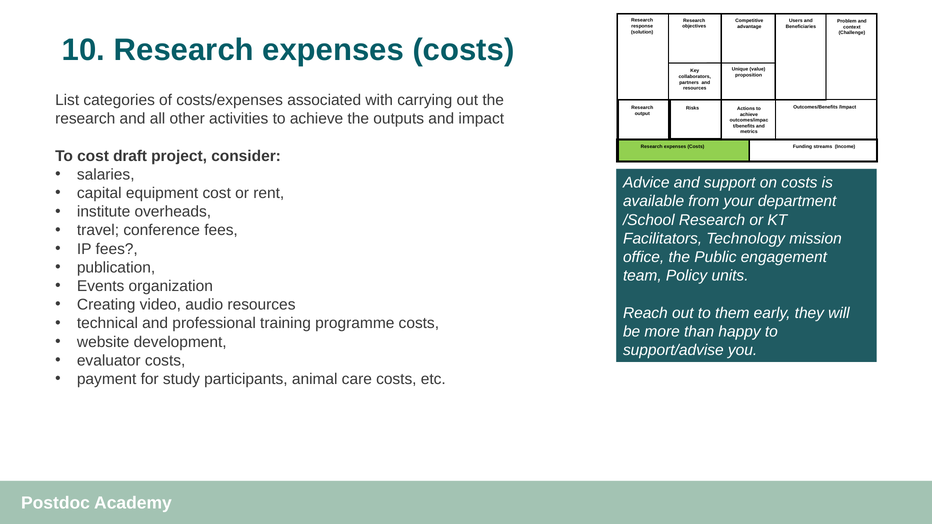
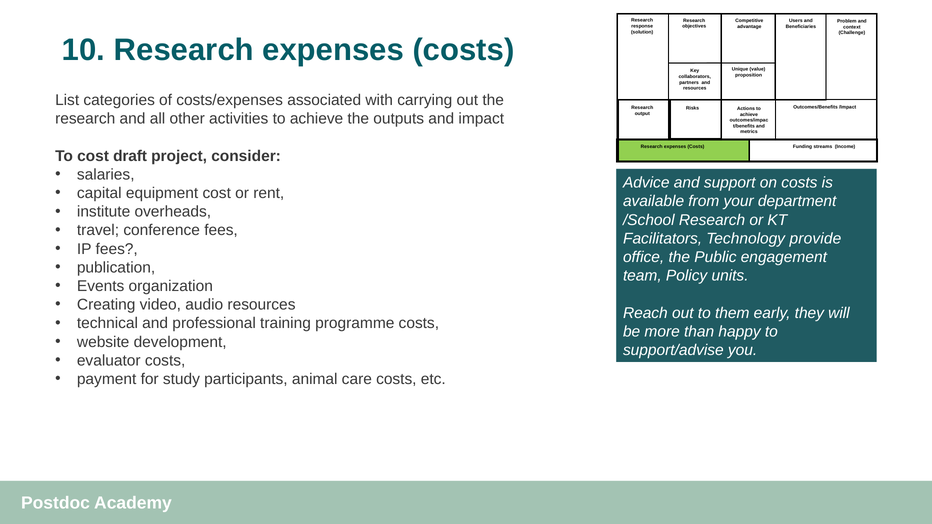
mission: mission -> provide (815, 239)
